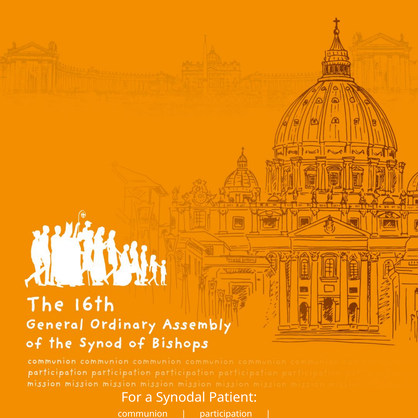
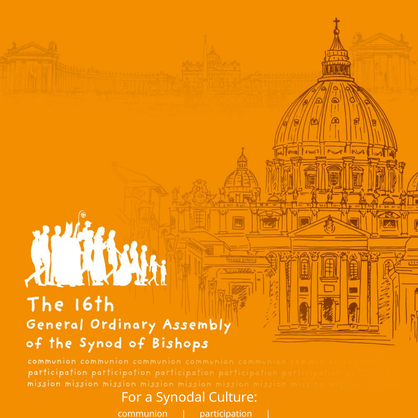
Patient: Patient -> Culture (233, 398)
